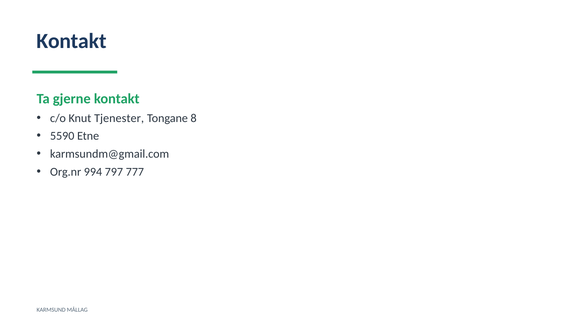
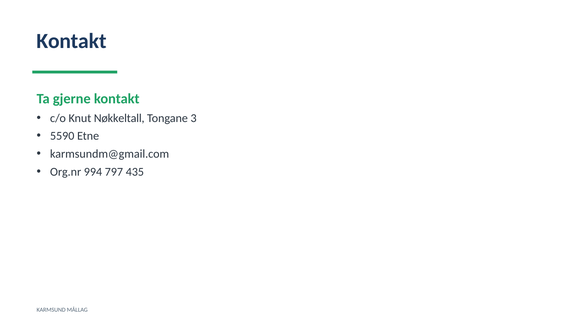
Tjenester: Tjenester -> Nøkkeltall (119, 118)
8: 8 -> 3 (194, 118)
777: 777 -> 435 (135, 172)
